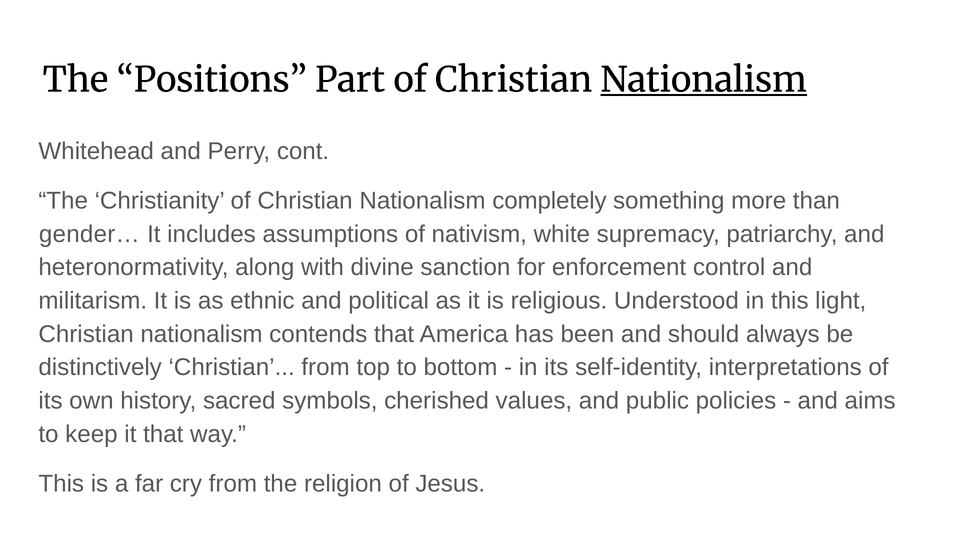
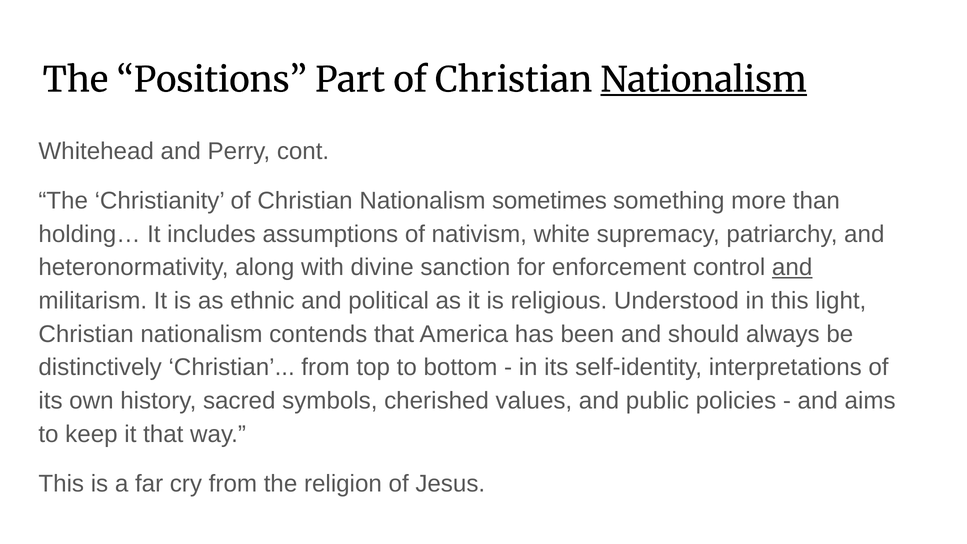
completely: completely -> sometimes (550, 201)
gender…: gender… -> holding… (89, 234)
and underline: none -> present (792, 267)
